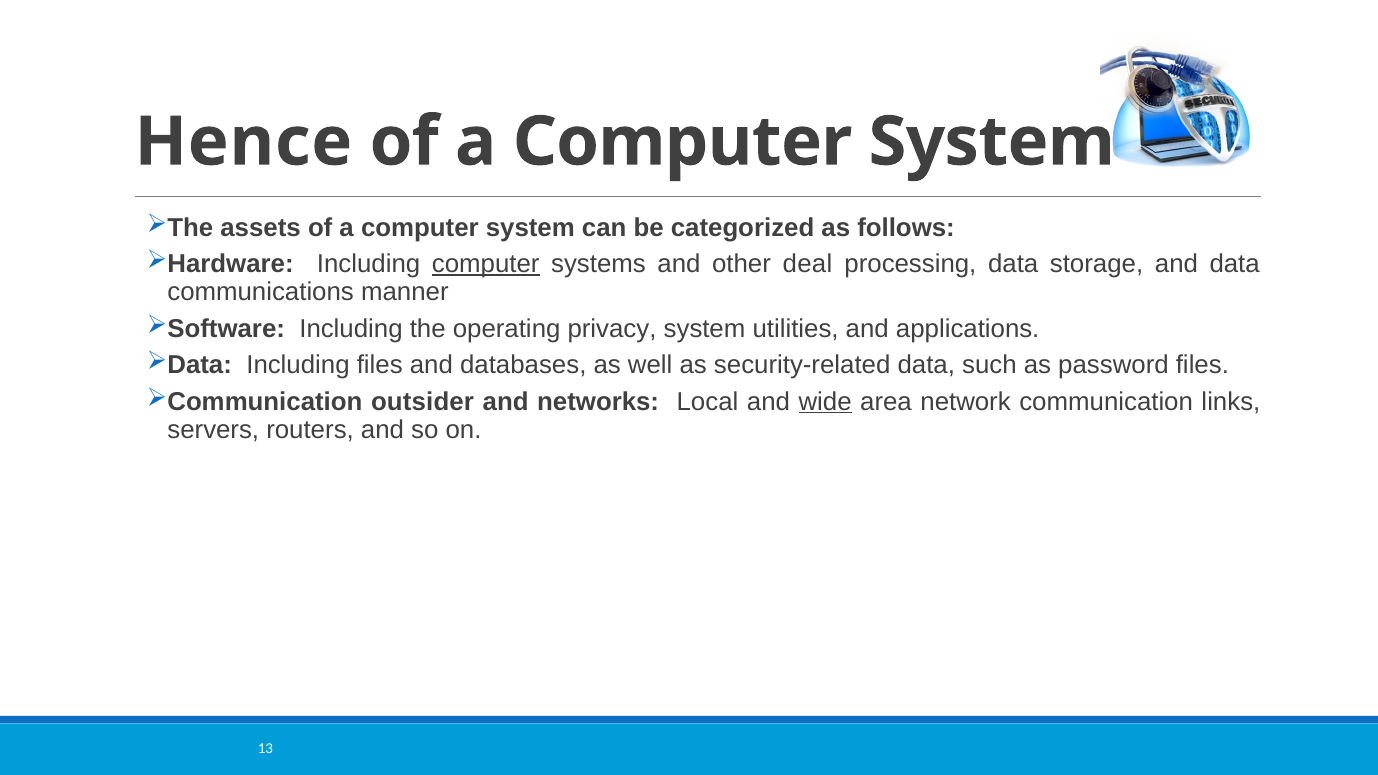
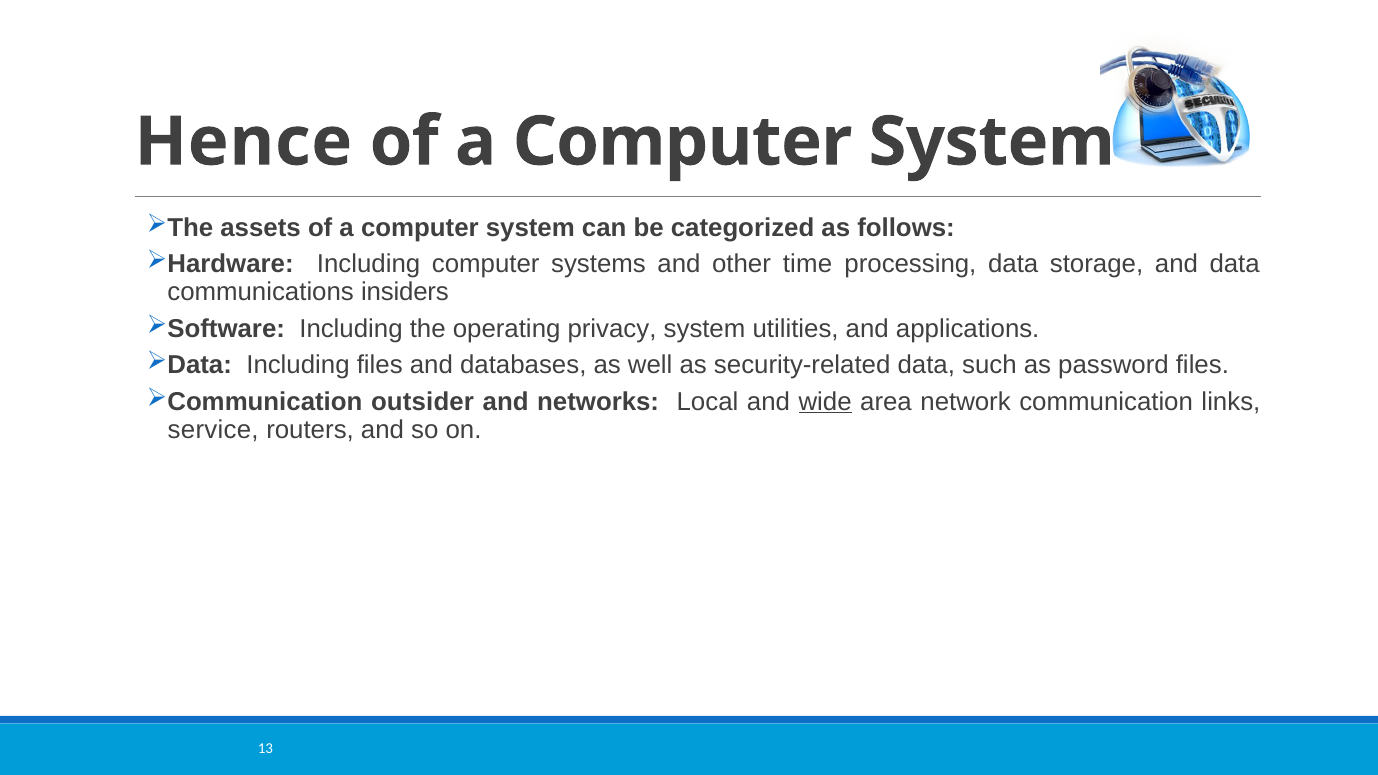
computer underline: present -> none (486, 264)
deal: deal -> time (808, 264)
manner: manner -> insiders (405, 292)
servers: servers -> service (213, 430)
